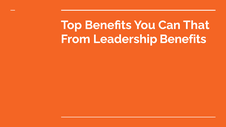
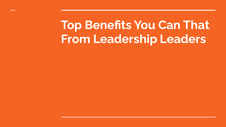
Leadership Benefits: Benefits -> Leaders (183, 39)
